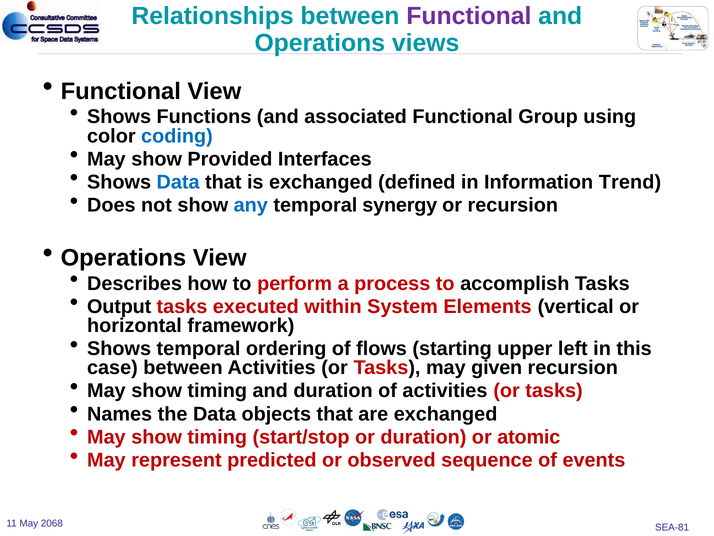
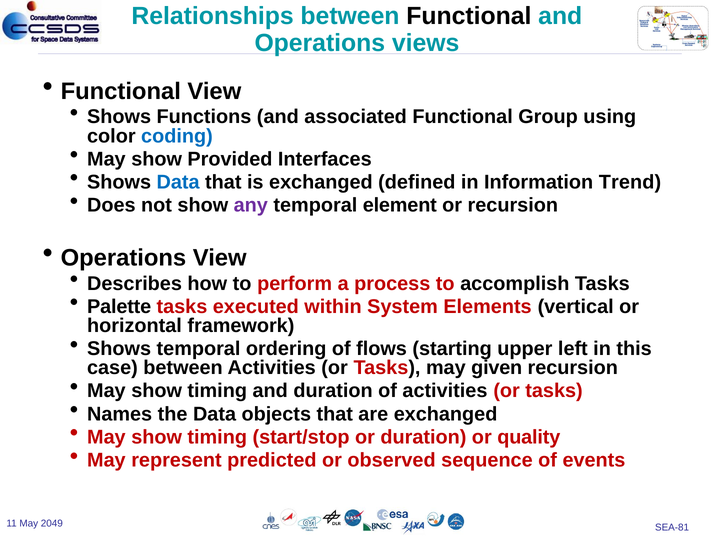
Functional colour: purple -> black (469, 16)
any colour: blue -> purple (251, 205)
synergy: synergy -> element (400, 205)
Output: Output -> Palette (119, 306)
atomic: atomic -> quality (529, 437)
2068: 2068 -> 2049 (52, 523)
